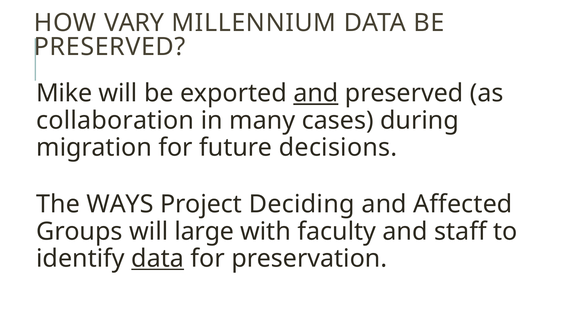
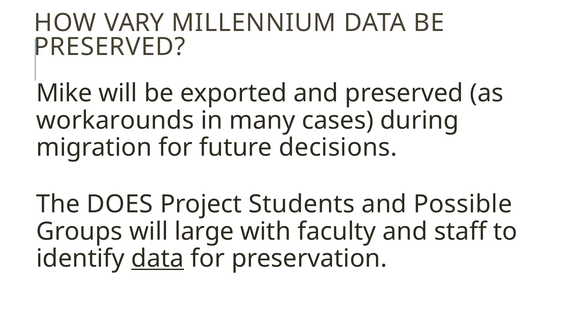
and underline: present -> none (316, 93)
collaboration: collaboration -> workarounds (115, 120)
WAYS: WAYS -> DOES (120, 204)
Deciding: Deciding -> Students (302, 204)
Affected: Affected -> Possible (463, 204)
